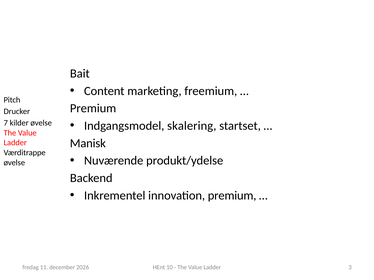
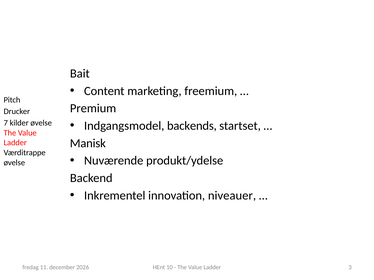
skalering: skalering -> backends (192, 126)
innovation premium: premium -> niveauer (232, 196)
